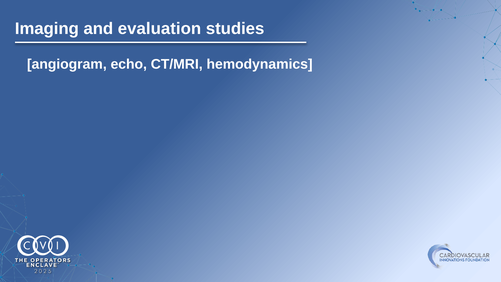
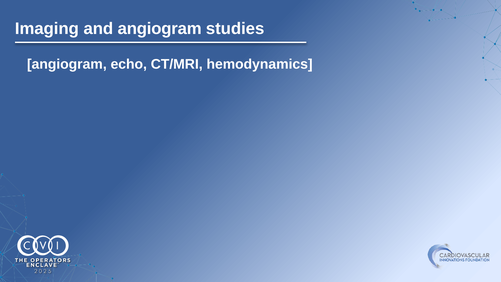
and evaluation: evaluation -> angiogram (160, 29)
